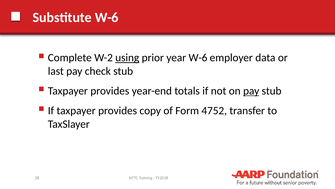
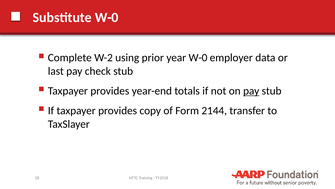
Substitute W-6: W-6 -> W-0 (107, 17)
using underline: present -> none (127, 58)
year W-6: W-6 -> W-0 (198, 58)
4752: 4752 -> 2144 (214, 110)
